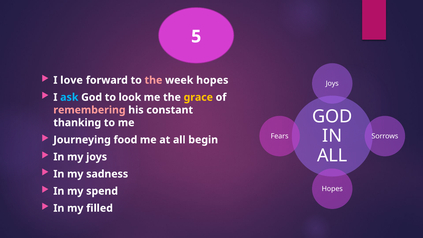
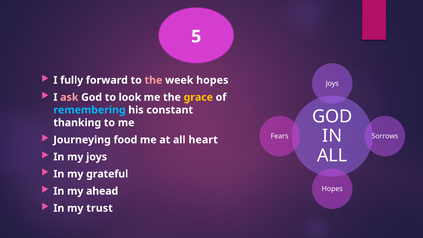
love: love -> fully (72, 80)
ask colour: light blue -> pink (69, 97)
remembering colour: pink -> light blue (89, 110)
begin: begin -> heart (203, 140)
sadness: sadness -> grateful (107, 174)
spend: spend -> ahead (102, 191)
filled: filled -> trust (100, 208)
